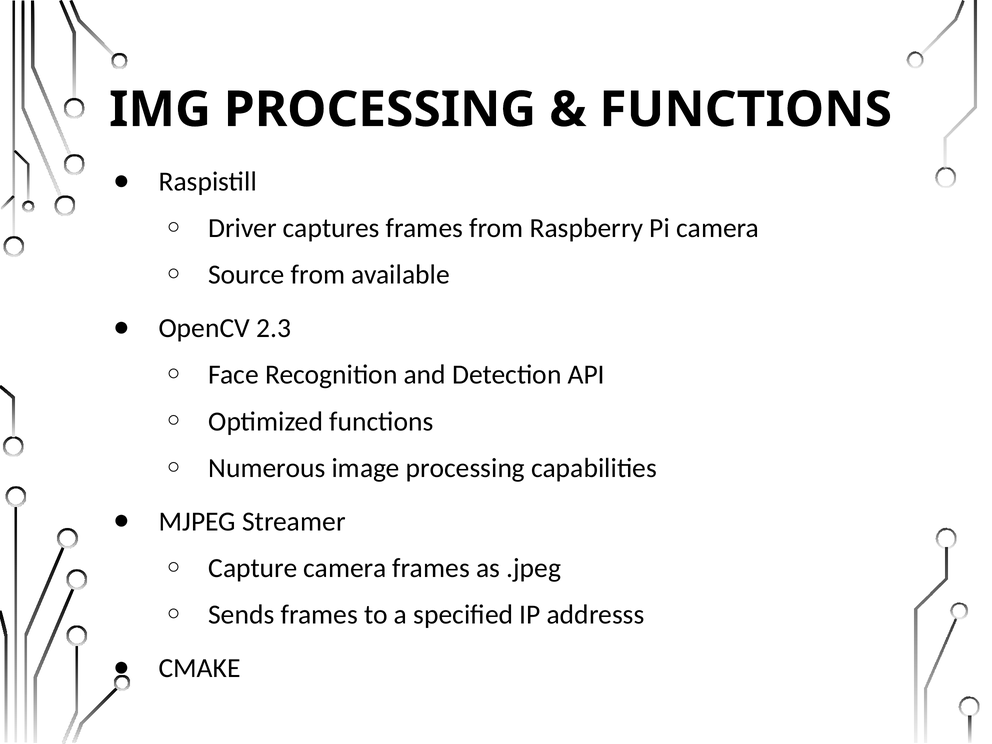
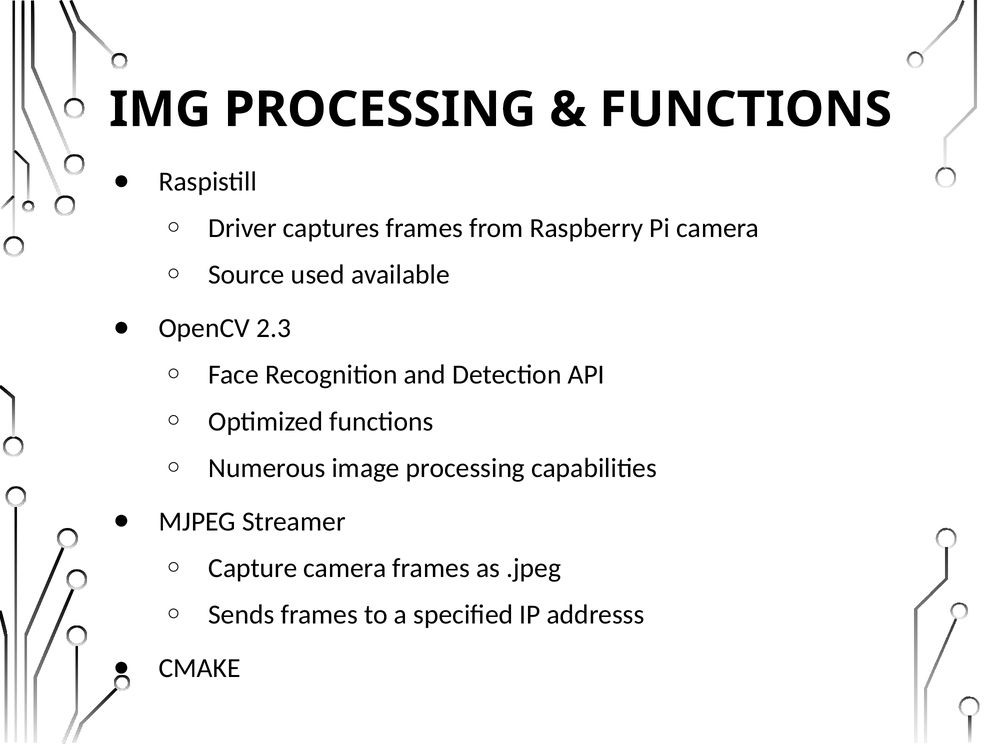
Source from: from -> used (318, 275)
